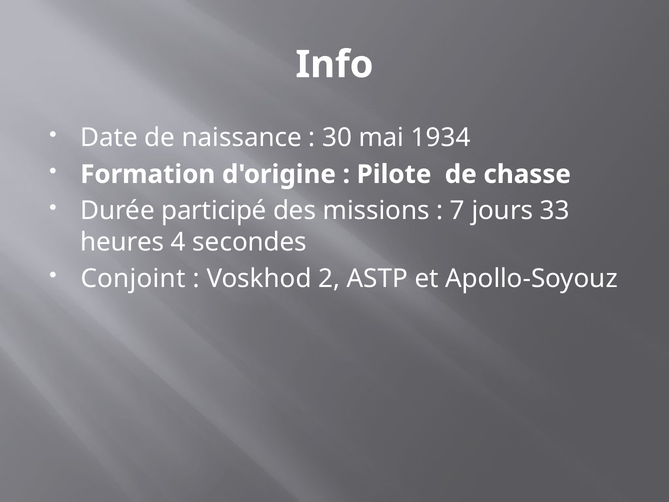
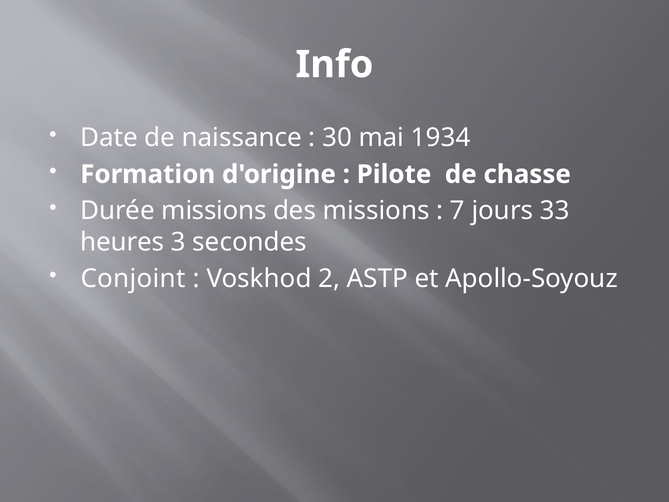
Durée participé: participé -> missions (214, 211)
4: 4 -> 3 (178, 242)
